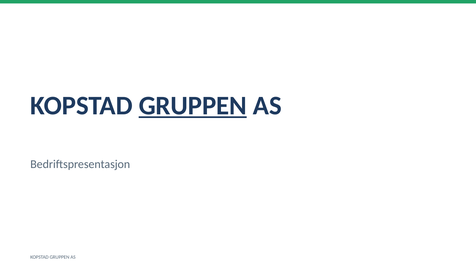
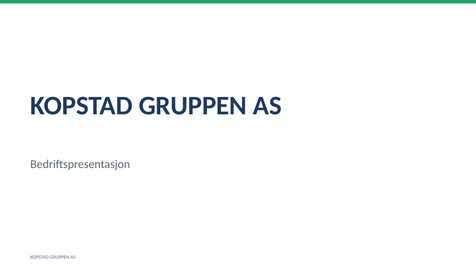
GRUPPEN underline: present -> none (193, 106)
